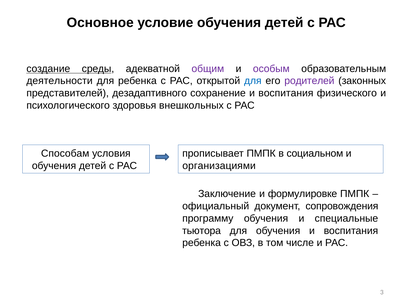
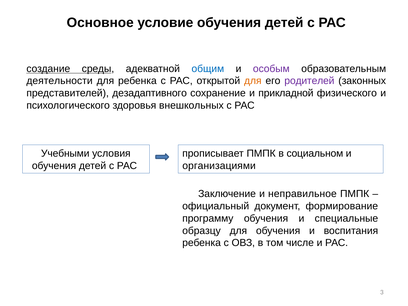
общим colour: purple -> blue (208, 69)
для colour: blue -> orange (253, 81)
сохранение и воспитания: воспитания -> прикладной (286, 93)
Способам: Способам -> Учебными (65, 154)
формулировке: формулировке -> неправильное (302, 194)
сопровождения: сопровождения -> формирование (342, 206)
тьютора: тьютора -> образцу (201, 231)
